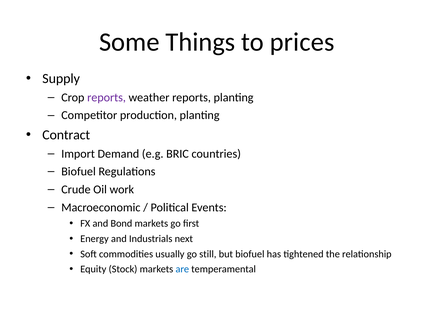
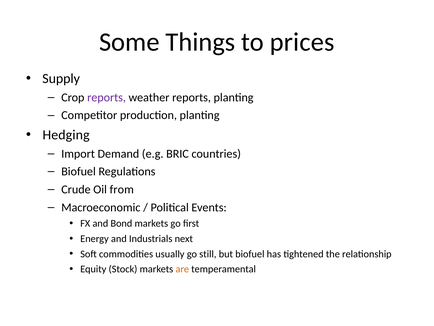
Contract: Contract -> Hedging (66, 135)
work: work -> from (122, 189)
are colour: blue -> orange (182, 269)
